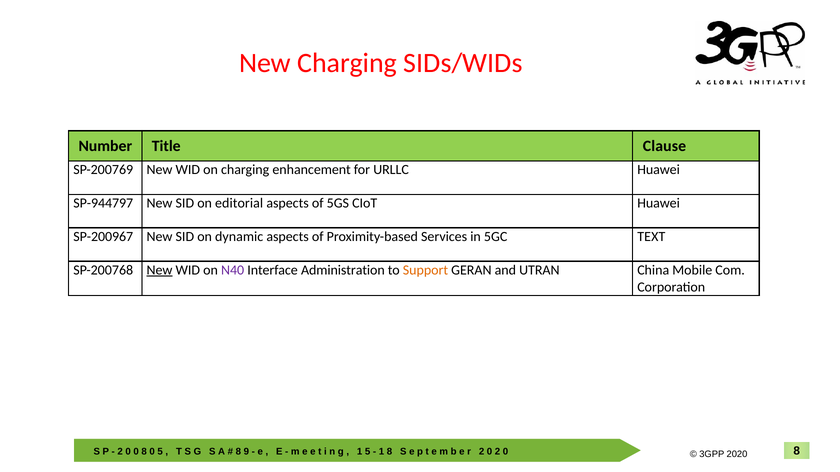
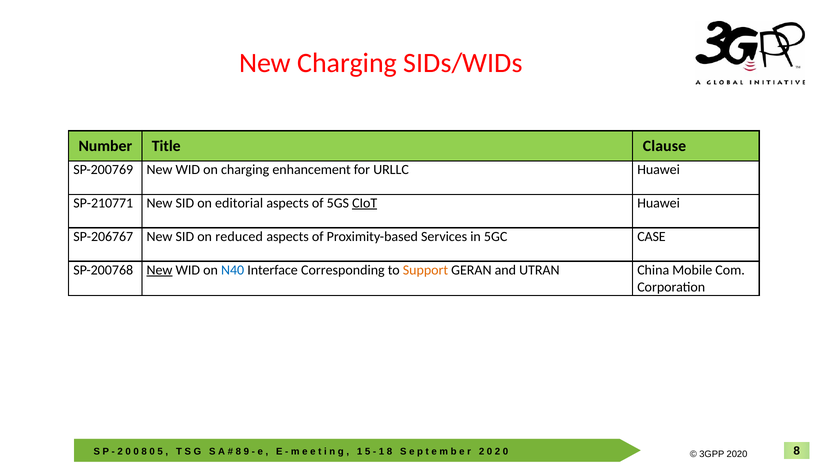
SP-944797: SP-944797 -> SP-210771 (103, 203)
CIoT underline: none -> present (365, 203)
SP-200967: SP-200967 -> SP-206767 (103, 237)
dynamic: dynamic -> reduced (239, 237)
TEXT: TEXT -> CASE (651, 237)
N40 colour: purple -> blue (233, 270)
Administration: Administration -> Corresponding (343, 270)
